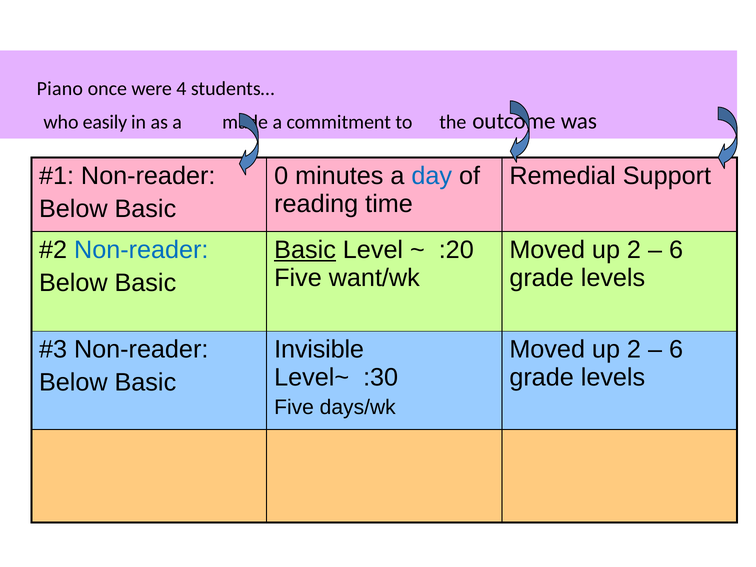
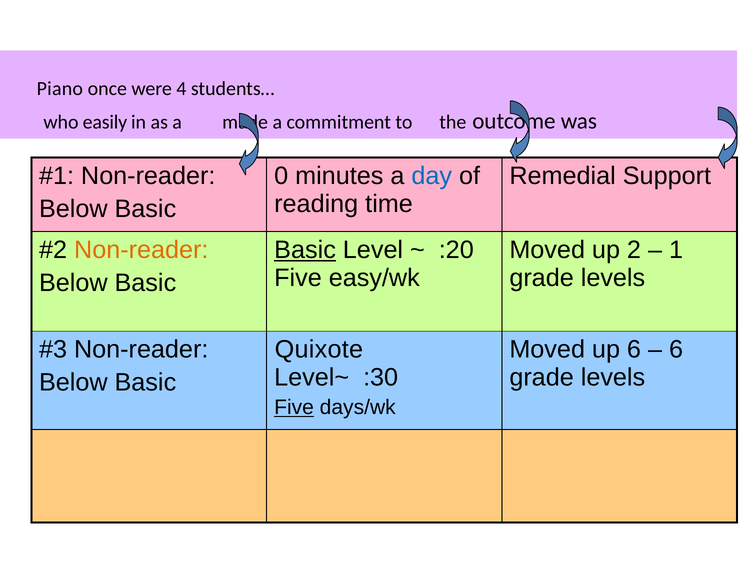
Non-reader colour: blue -> orange (141, 250)
6: 6 -> 1 (676, 250)
want/wk: want/wk -> easy/wk (374, 278)
Invisible: Invisible -> Quixote (319, 350)
2: 2 -> 6 (634, 350)
Five underline: none -> present (294, 408)
